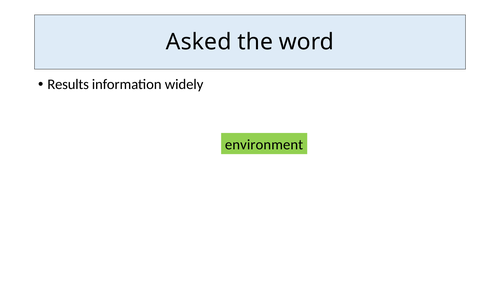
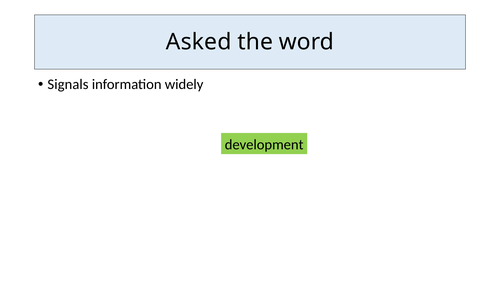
Results: Results -> Signals (68, 85)
environment: environment -> development (264, 145)
